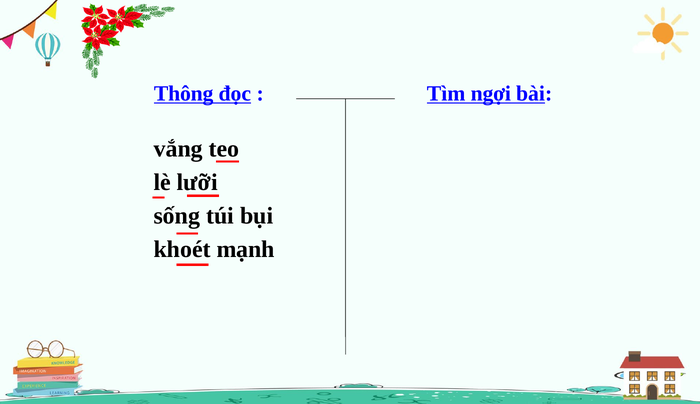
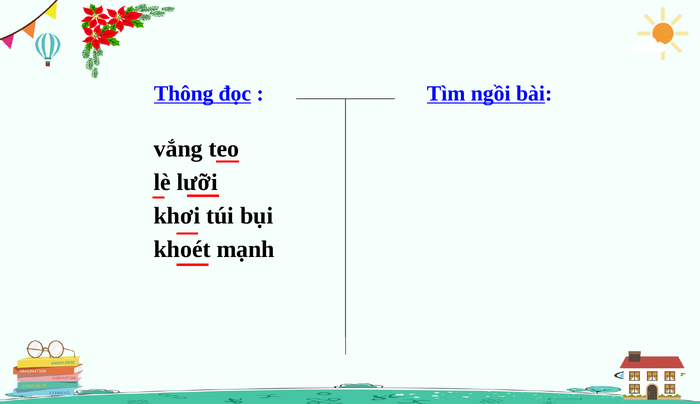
ngợi: ngợi -> ngồi (491, 93)
sống: sống -> khơi (177, 216)
